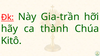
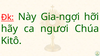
Gia-trần: Gia-trần -> Gia-ngợi (60, 17)
thành: thành -> ngươi (54, 29)
